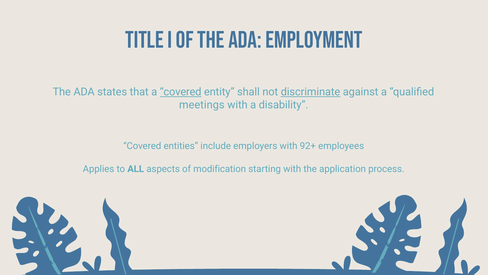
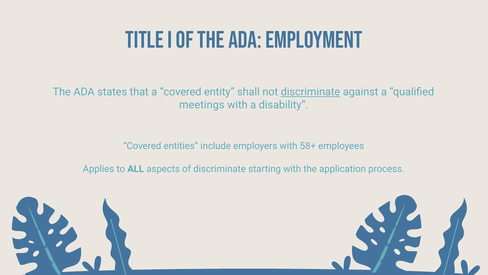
covered underline: present -> none (181, 92)
92+: 92+ -> 58+ (308, 146)
of modification: modification -> discriminate (220, 169)
